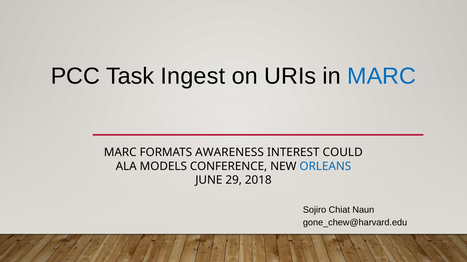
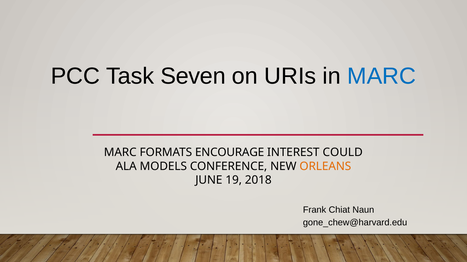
Ingest: Ingest -> Seven (193, 76)
AWARENESS: AWARENESS -> ENCOURAGE (230, 153)
ORLEANS colour: blue -> orange (325, 167)
29: 29 -> 19 (234, 181)
Sojiro: Sojiro -> Frank (315, 211)
